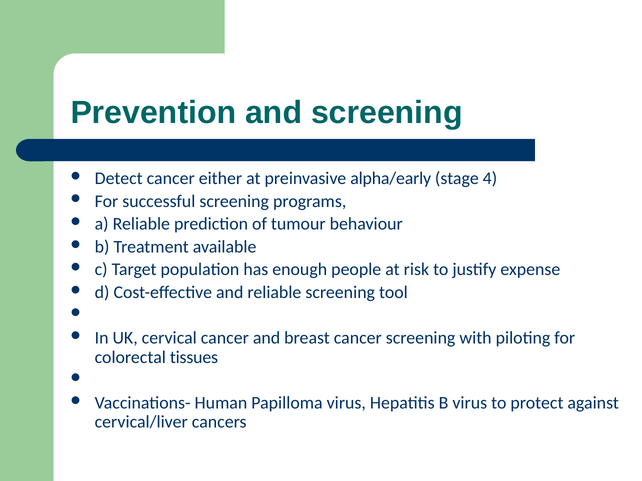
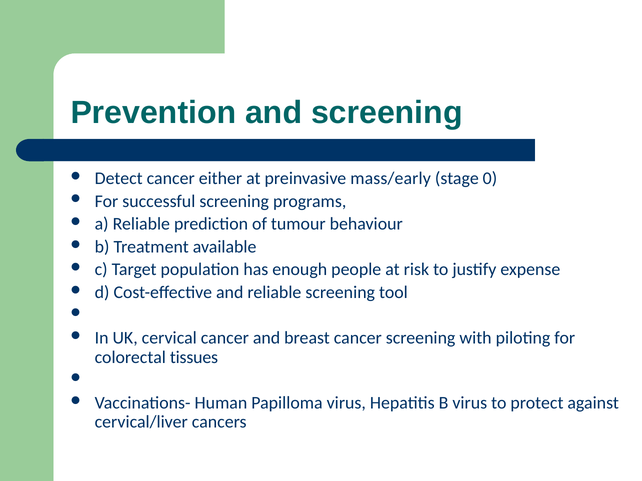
alpha/early: alpha/early -> mass/early (391, 179)
4: 4 -> 0 (490, 179)
